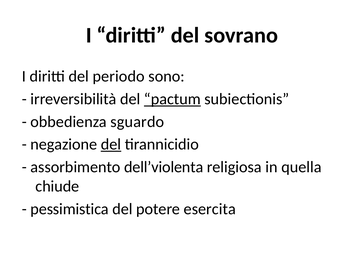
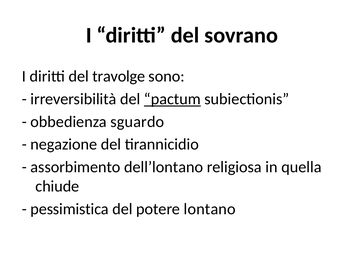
periodo: periodo -> travolge (119, 76)
del underline: present -> none (111, 144)
dell’violenta: dell’violenta -> dell’lontano (164, 167)
esercita: esercita -> lontano (210, 209)
